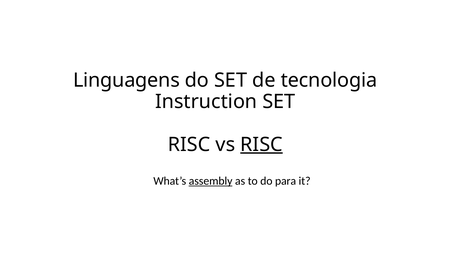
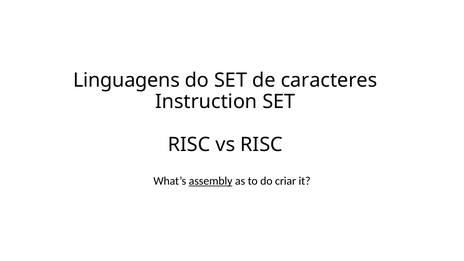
tecnologia: tecnologia -> caracteres (329, 80)
RISC underline: present -> none (262, 144)
para: para -> criar (286, 181)
